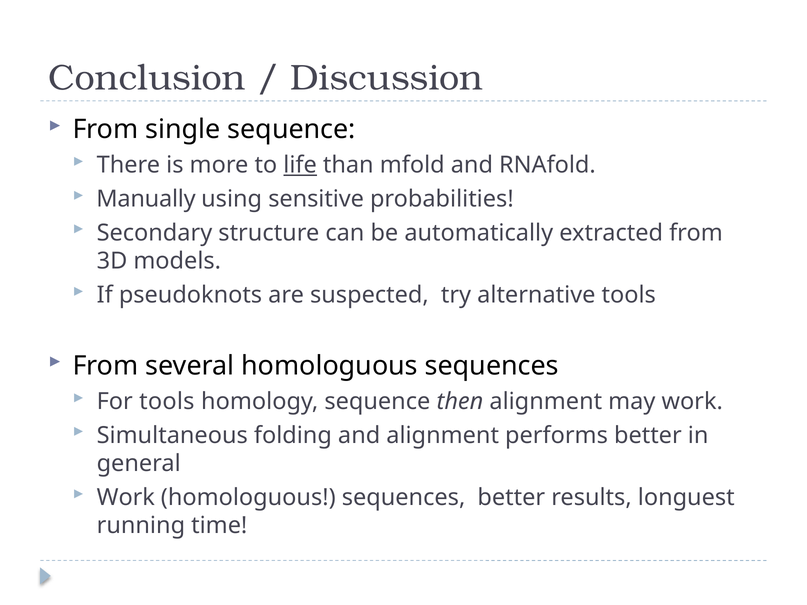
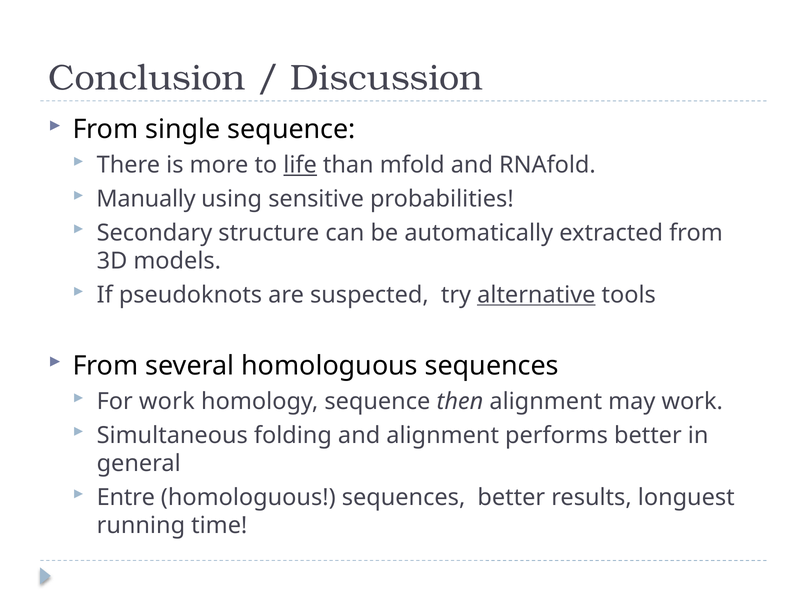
alternative underline: none -> present (536, 295)
For tools: tools -> work (167, 402)
Work: Work -> Entre (126, 498)
